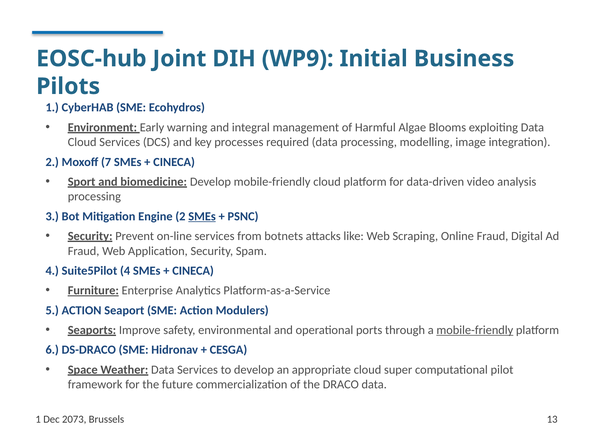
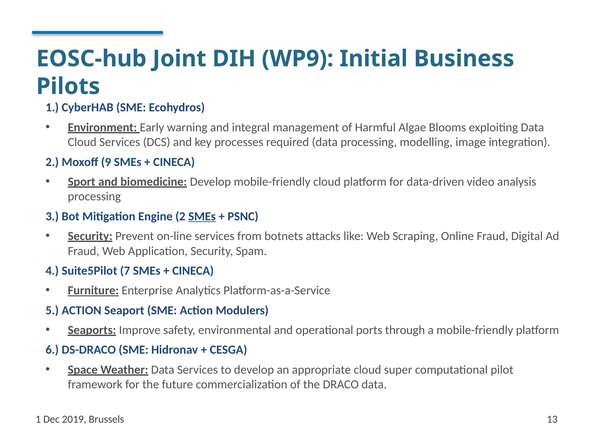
7: 7 -> 9 (106, 162)
Suite5Pilot 4: 4 -> 7 (125, 271)
mobile-friendly underline: present -> none (475, 330)
2073: 2073 -> 2019 (74, 419)
